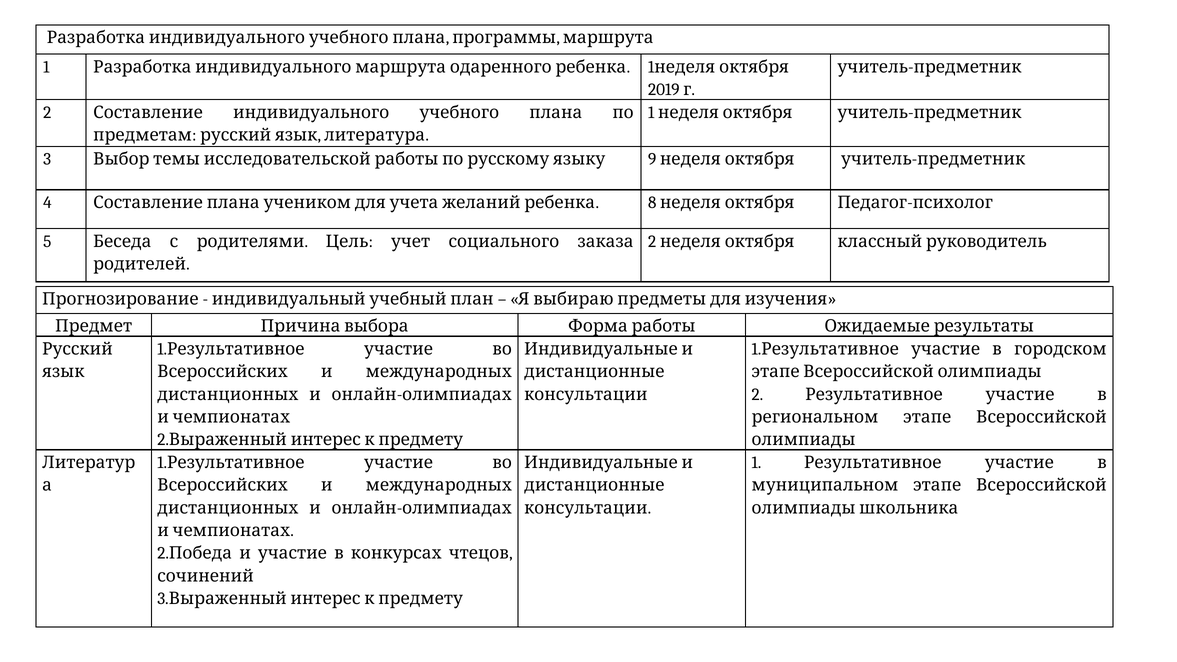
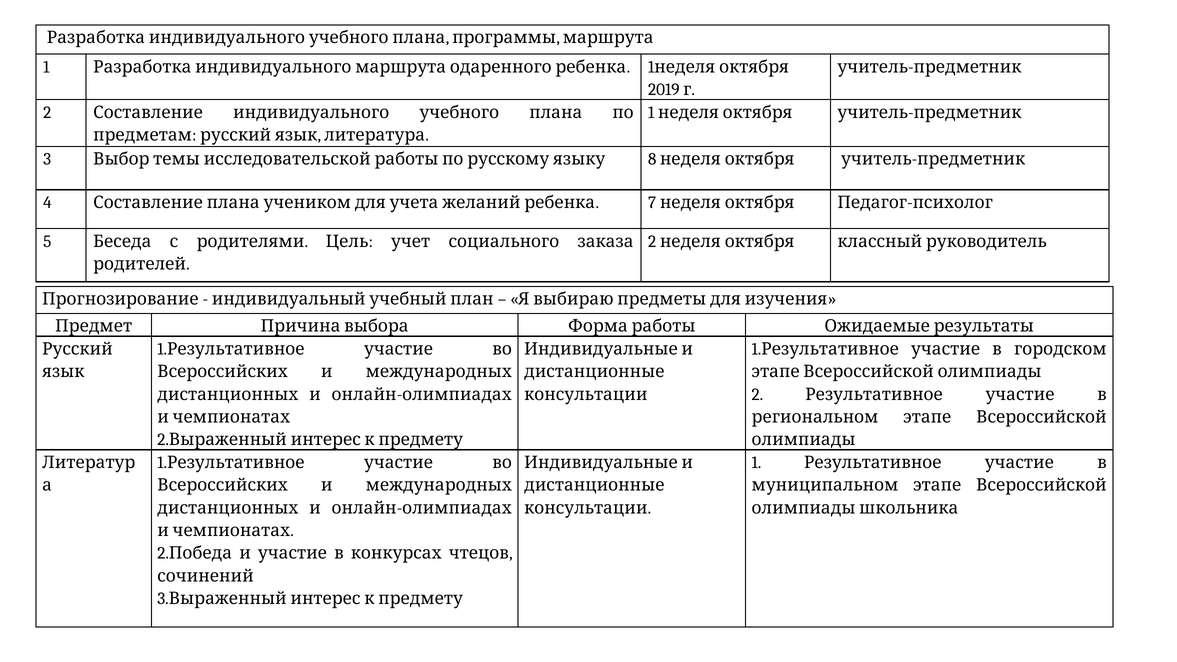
9: 9 -> 8 (652, 159)
8: 8 -> 7 (652, 203)
